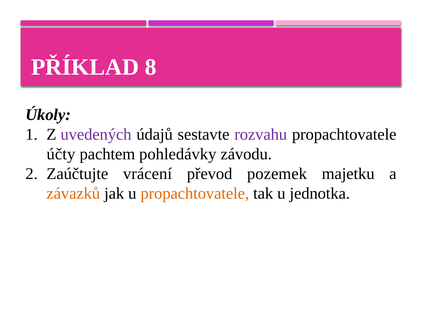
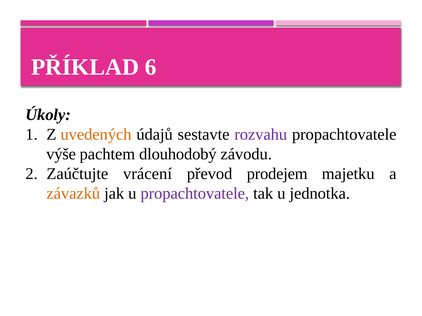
8: 8 -> 6 (151, 67)
uvedených colour: purple -> orange (96, 134)
účty: účty -> výše (61, 154)
pohledávky: pohledávky -> dlouhodobý (178, 154)
pozemek: pozemek -> prodejem (277, 174)
propachtovatele colour: orange -> purple (195, 194)
